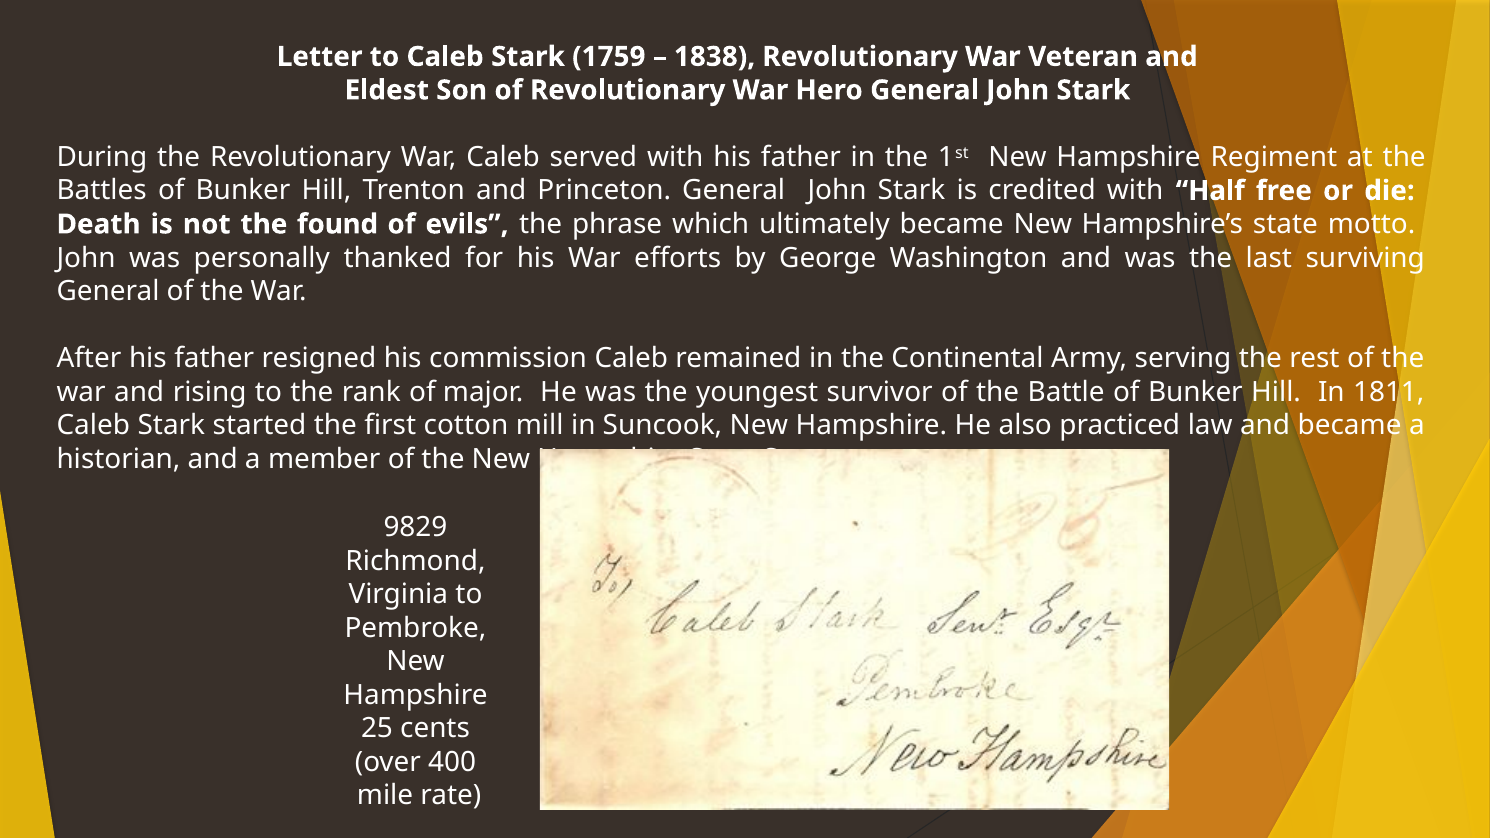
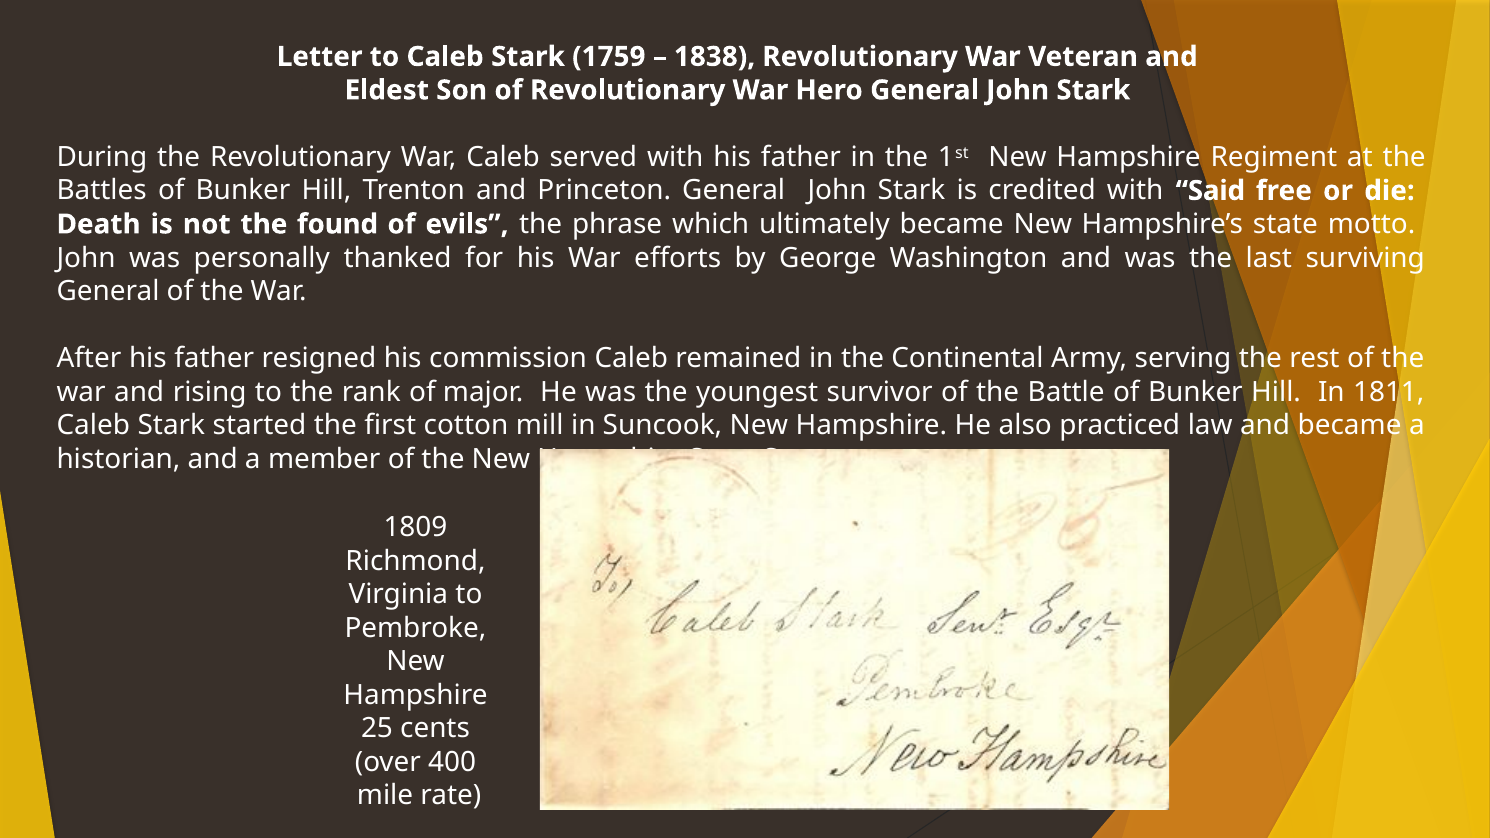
Half: Half -> Said (1210, 191)
9829: 9829 -> 1809 (415, 527)
